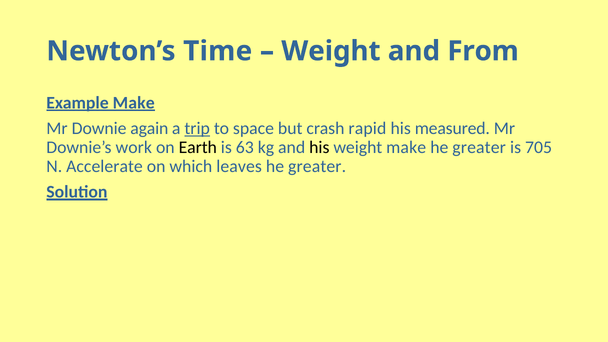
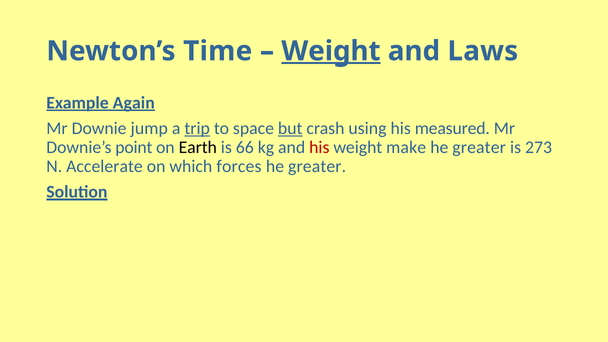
Weight underline: none -> present (331, 51)
From: From -> Laws (483, 51)
Example Make: Make -> Again (134, 103)
again: again -> jump (149, 128)
but underline: none -> present (290, 128)
rapid: rapid -> using (367, 128)
work: work -> point (134, 147)
63: 63 -> 66 (245, 147)
his colour: black -> red (319, 147)
705: 705 -> 273 (539, 147)
leaves: leaves -> forces (239, 166)
